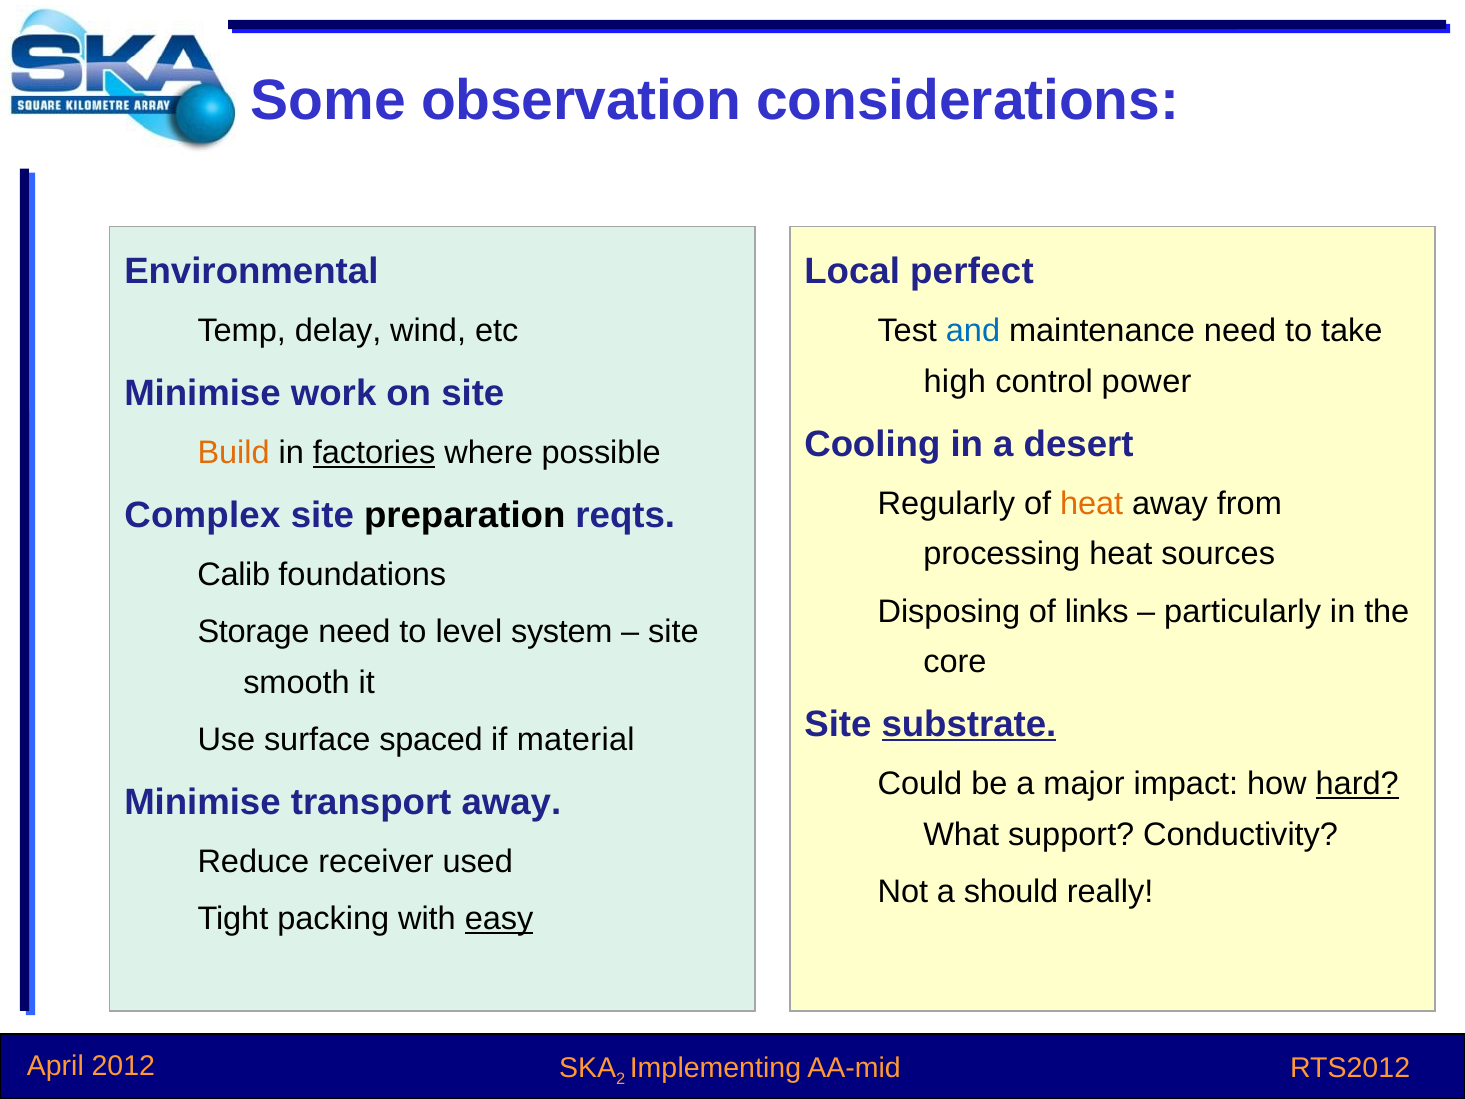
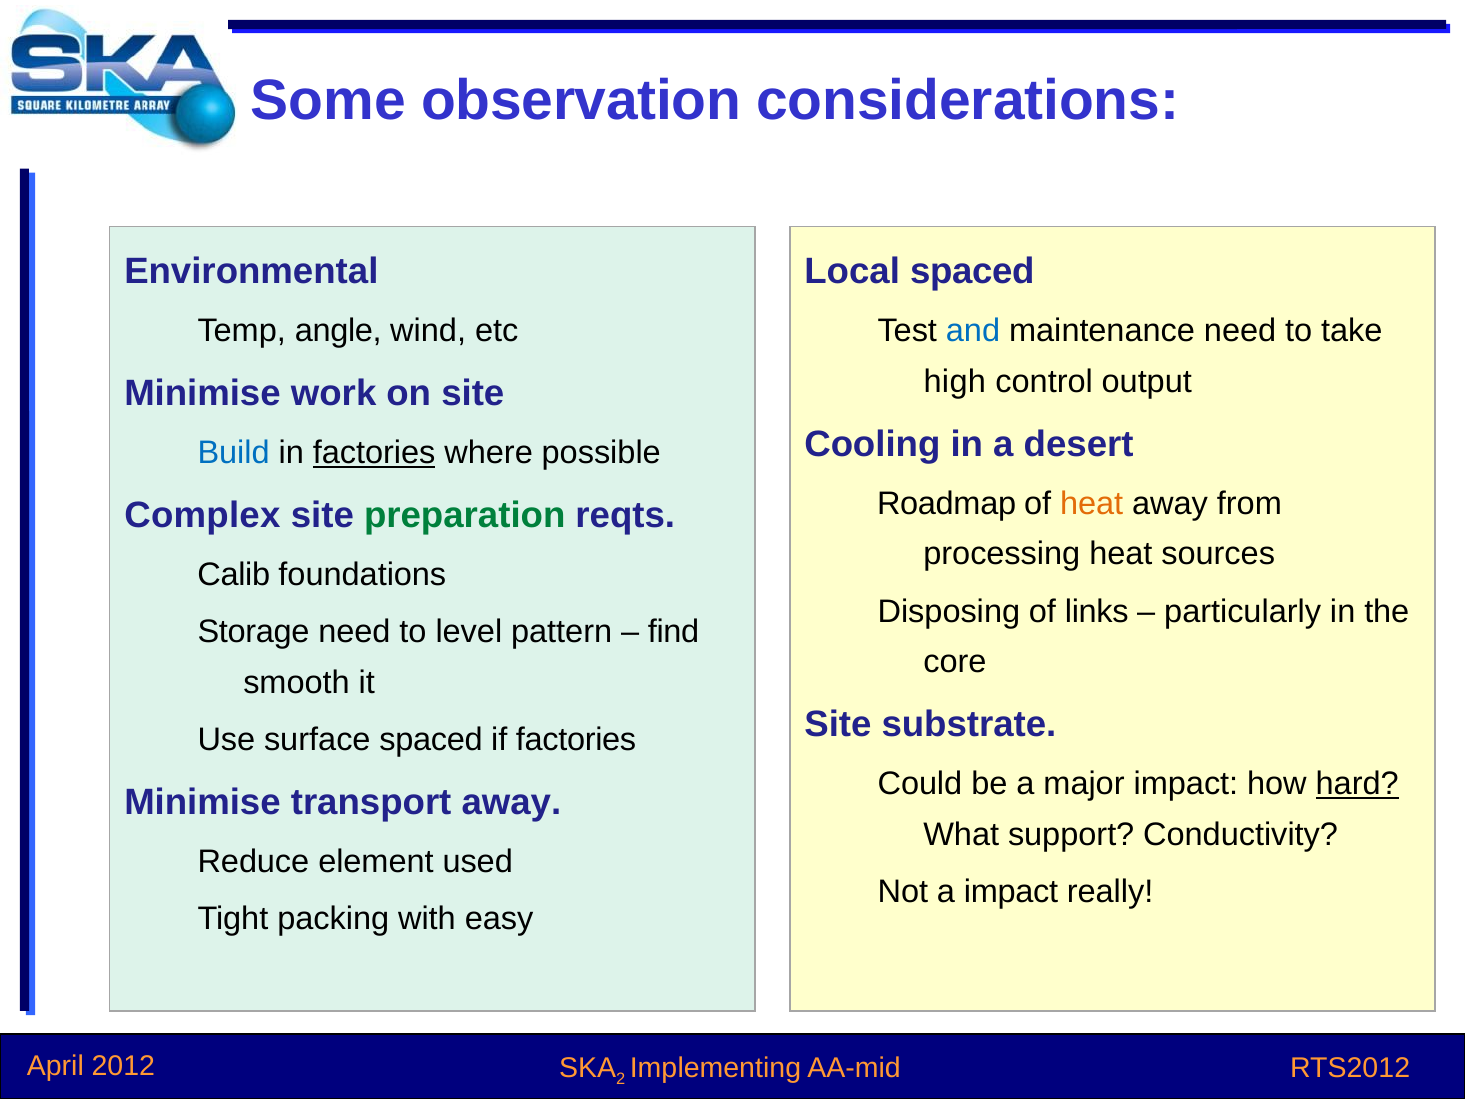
Local perfect: perfect -> spaced (972, 271)
delay: delay -> angle (338, 331)
power: power -> output (1147, 382)
Build colour: orange -> blue (234, 453)
Regularly: Regularly -> Roadmap (947, 503)
preparation colour: black -> green (465, 515)
system: system -> pattern (562, 632)
site: site -> find (674, 632)
substrate underline: present -> none (969, 724)
if material: material -> factories (576, 740)
receiver: receiver -> element (376, 861)
a should: should -> impact (1011, 892)
easy underline: present -> none (499, 919)
